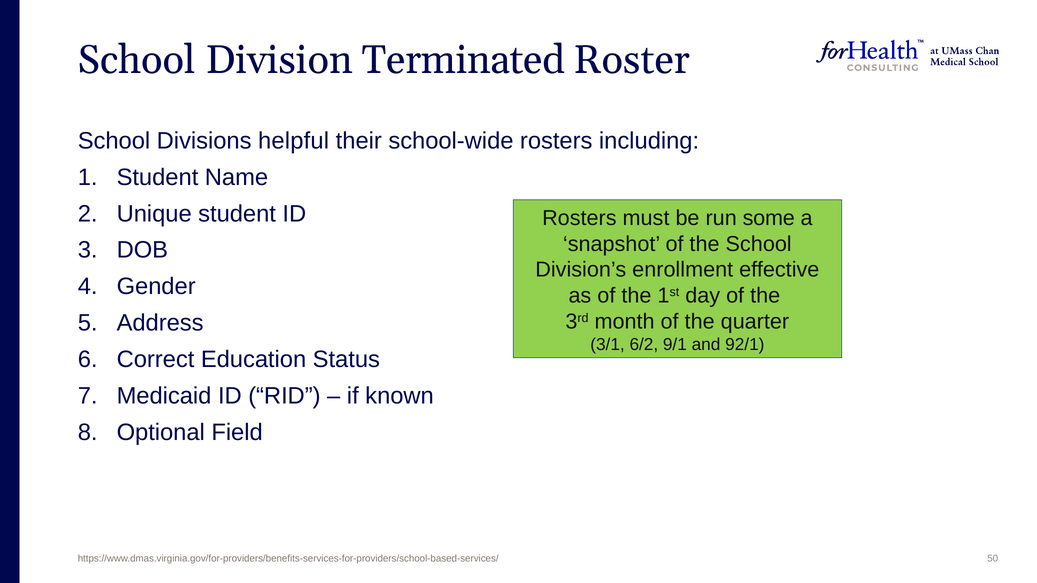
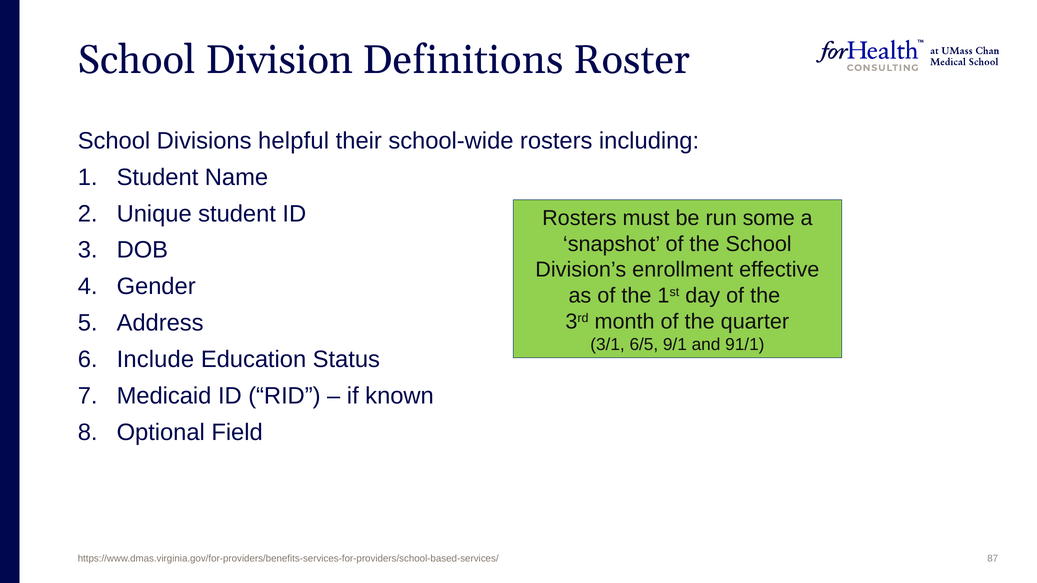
Terminated: Terminated -> Definitions (463, 60)
6/2: 6/2 -> 6/5 (644, 345)
92/1: 92/1 -> 91/1 (745, 345)
Correct: Correct -> Include (155, 360)
50: 50 -> 87 (993, 559)
